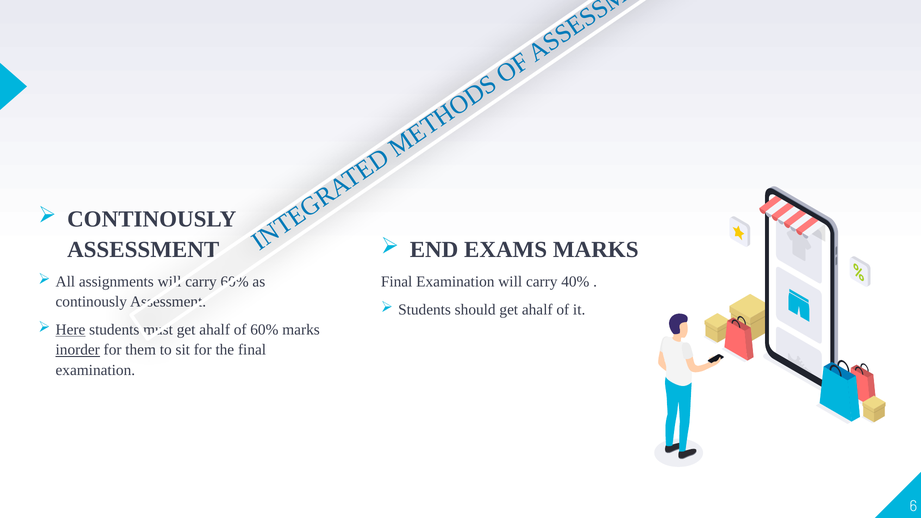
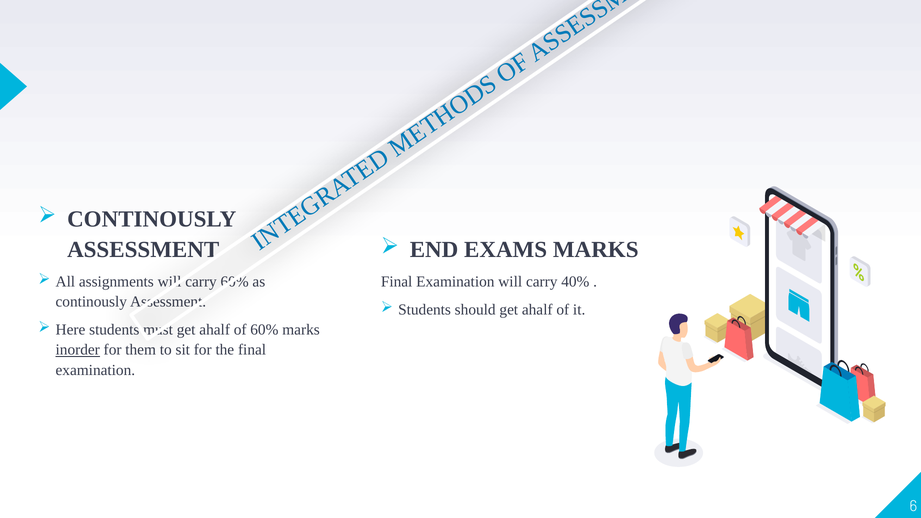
Here underline: present -> none (70, 330)
